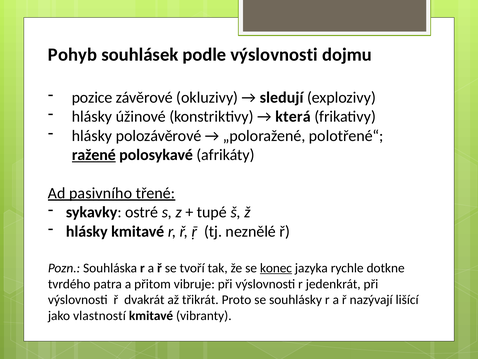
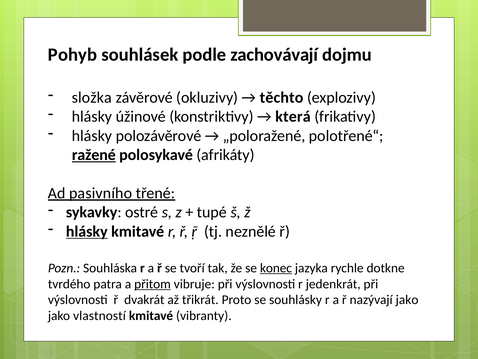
podle výslovnosti: výslovnosti -> zachovávají (274, 54)
pozice: pozice -> složka (92, 97)
sledují: sledují -> těchto (282, 97)
hlásky underline: none -> present (87, 231)
přitom underline: none -> present (153, 284)
nazývají lišící: lišící -> jako (407, 300)
